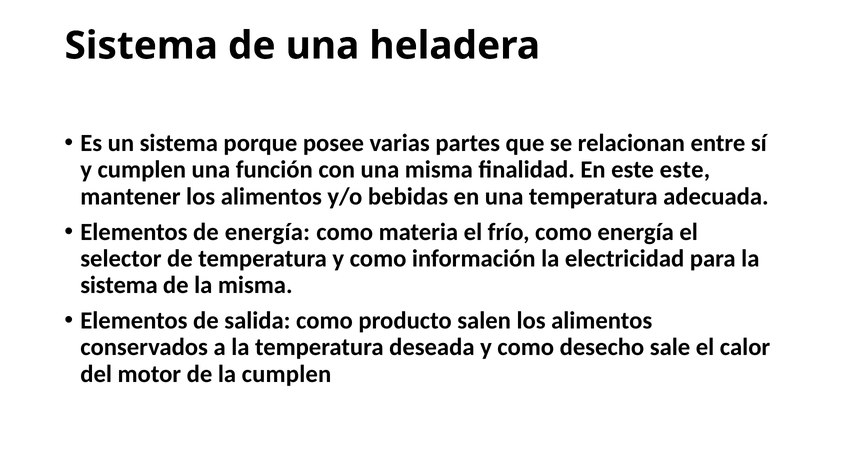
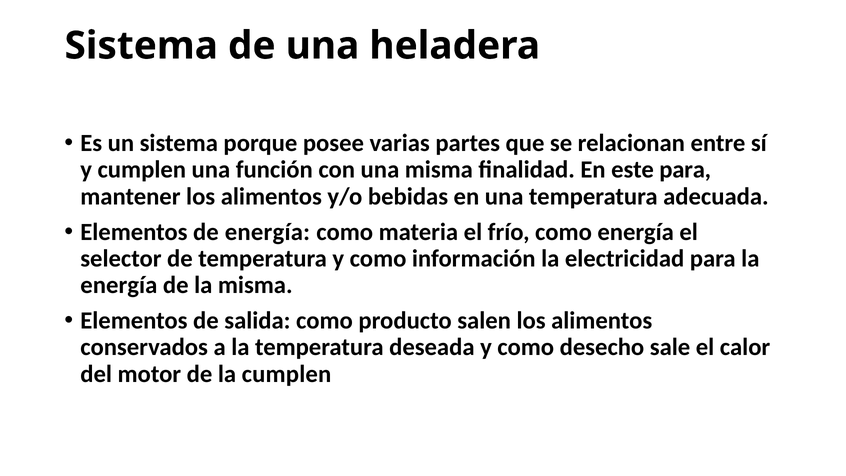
este este: este -> para (685, 170)
sistema: sistema -> energía (119, 285)
